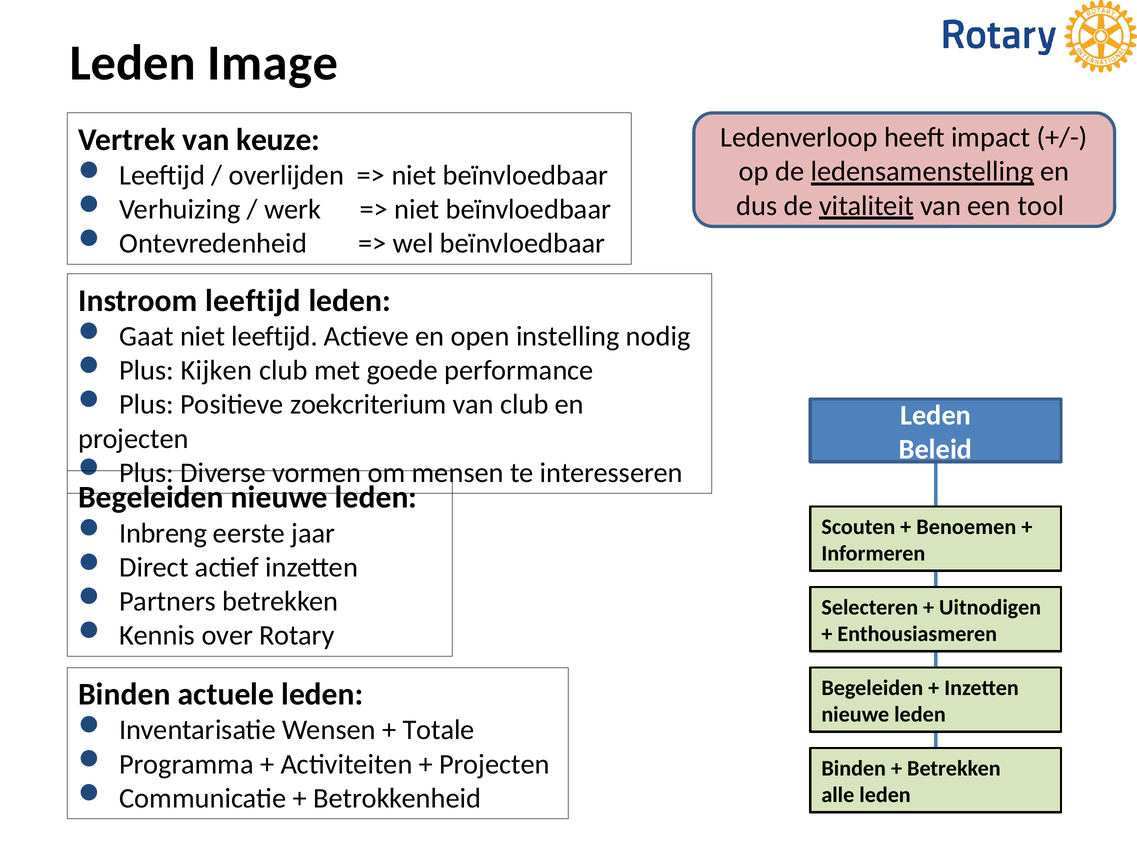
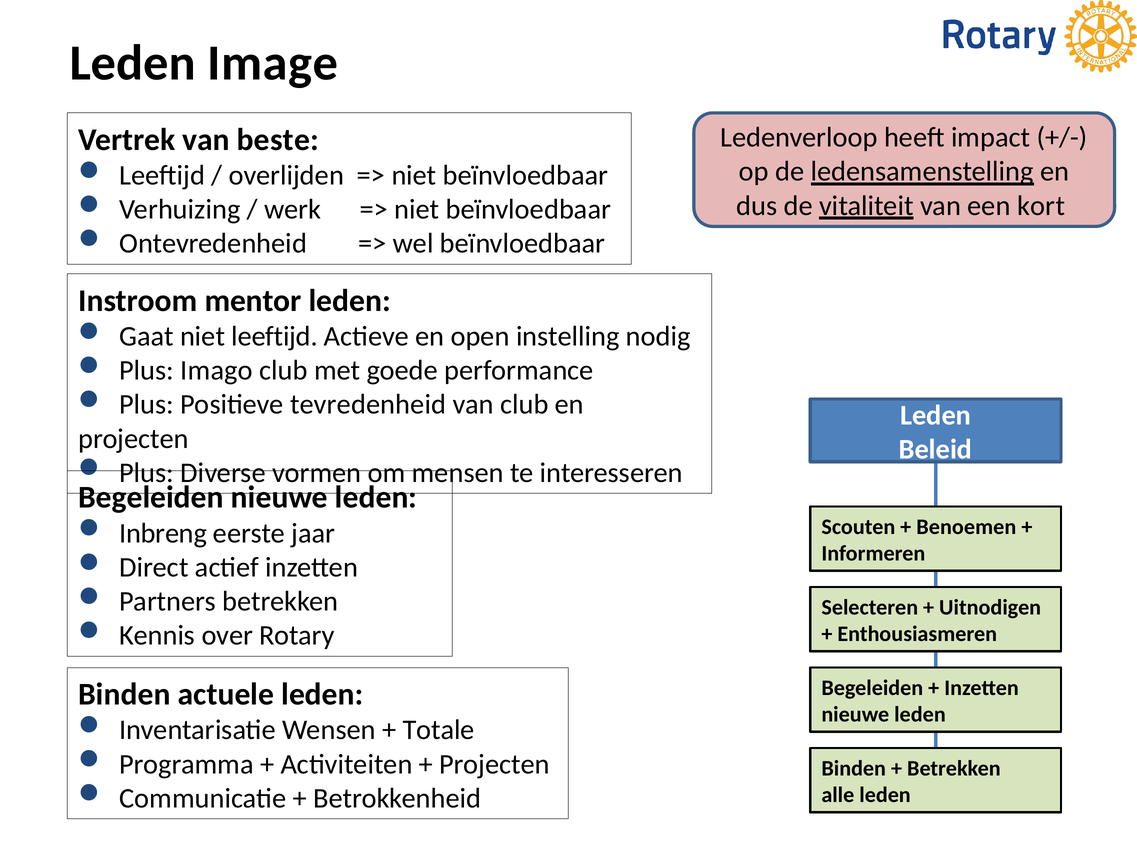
keuze: keuze -> beste (278, 140)
tool: tool -> kort (1041, 206)
Instroom leeftijd: leeftijd -> mentor (253, 301)
Kijken: Kijken -> Imago (217, 371)
zoekcriterium: zoekcriterium -> tevredenheid (368, 405)
